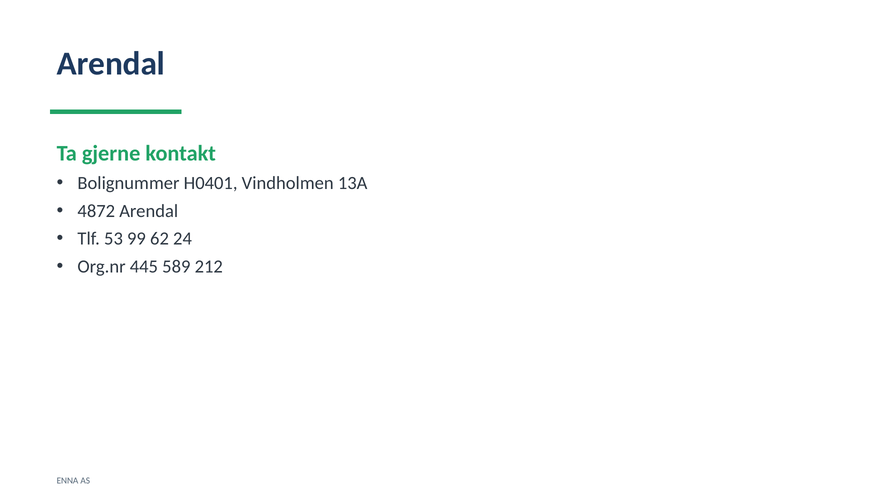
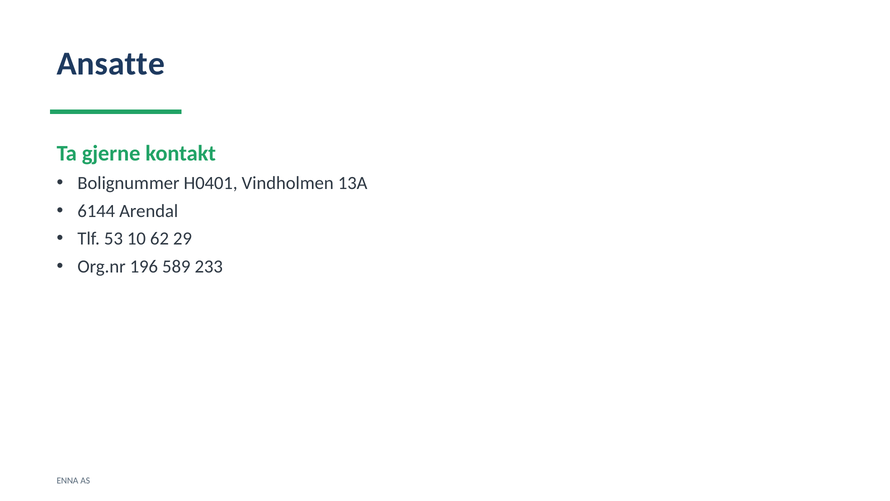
Arendal: Arendal -> Ansatte (111, 64)
4872: 4872 -> 6144 (96, 211)
99: 99 -> 10 (136, 239)
24: 24 -> 29 (183, 239)
445: 445 -> 196 (144, 266)
212: 212 -> 233 (209, 266)
